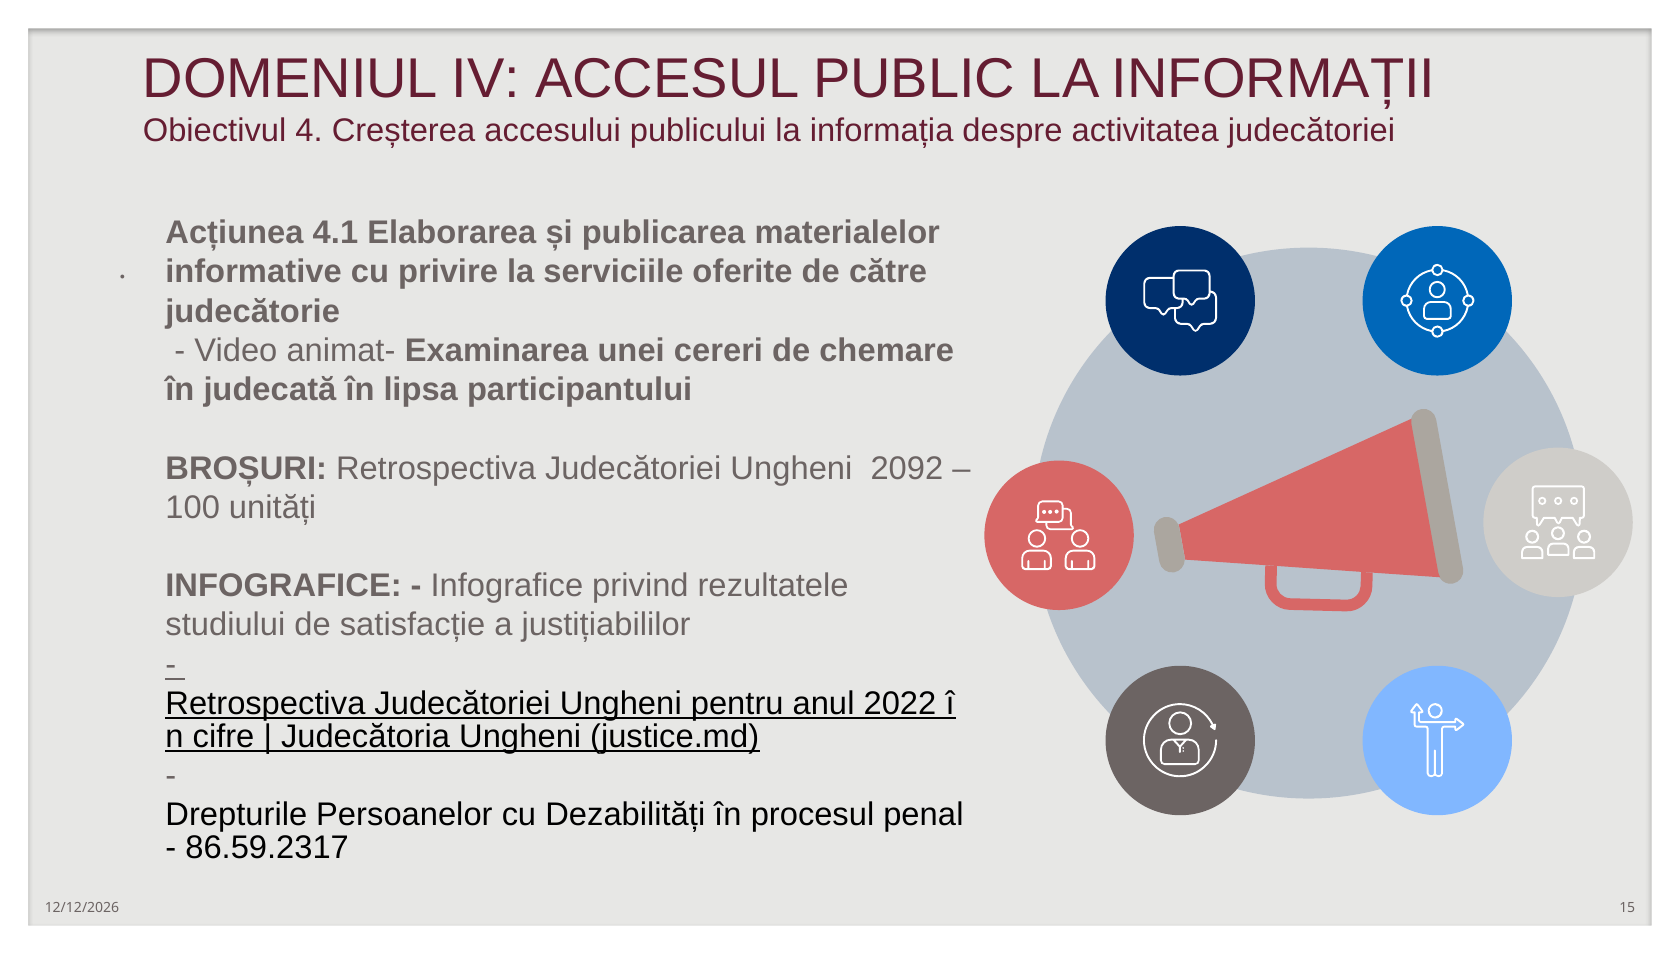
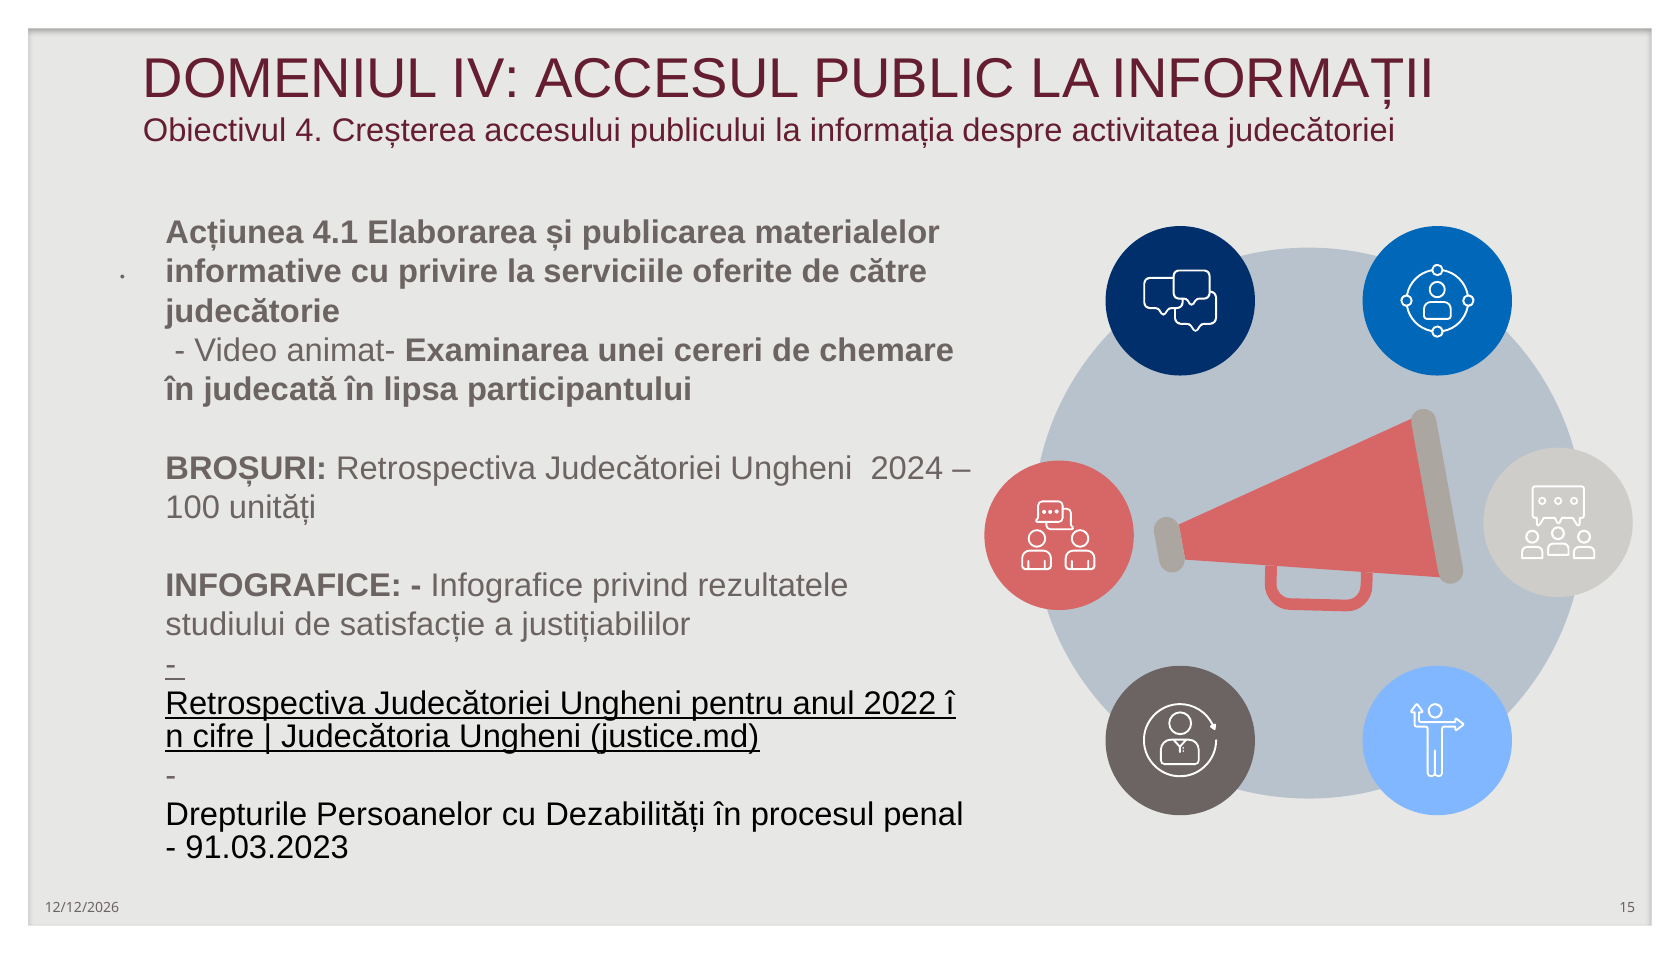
2092: 2092 -> 2024 (907, 468)
86.59.2317: 86.59.2317 -> 91.03.2023 (267, 847)
